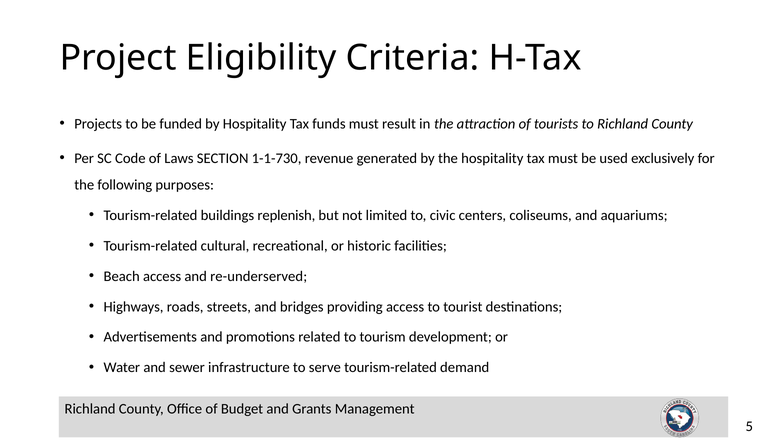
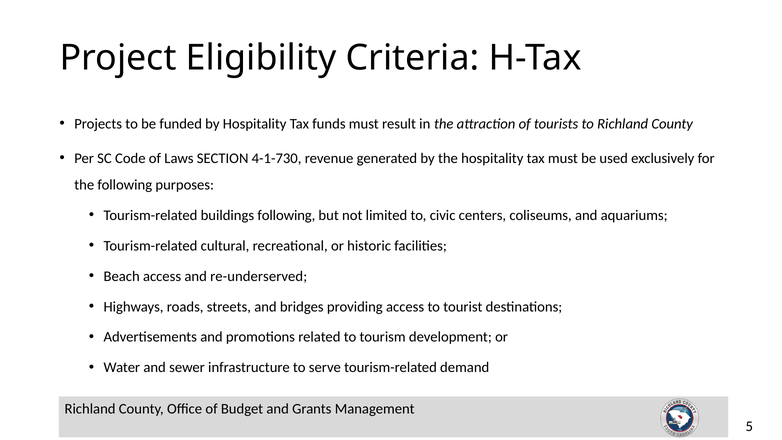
1-1-730: 1-1-730 -> 4-1-730 (277, 158)
buildings replenish: replenish -> following (286, 215)
